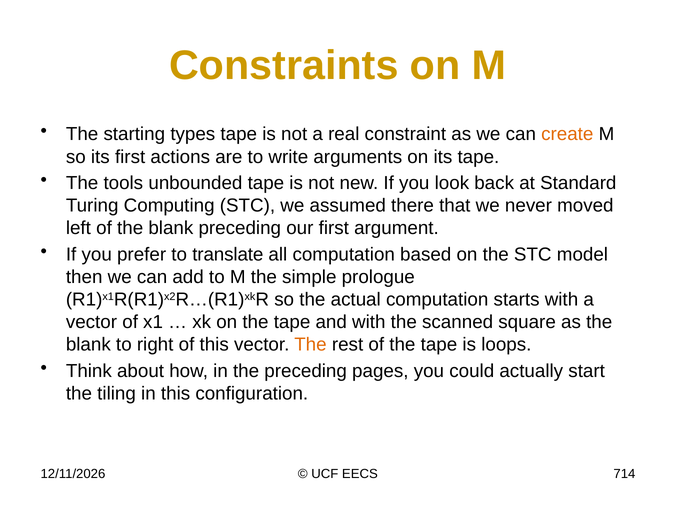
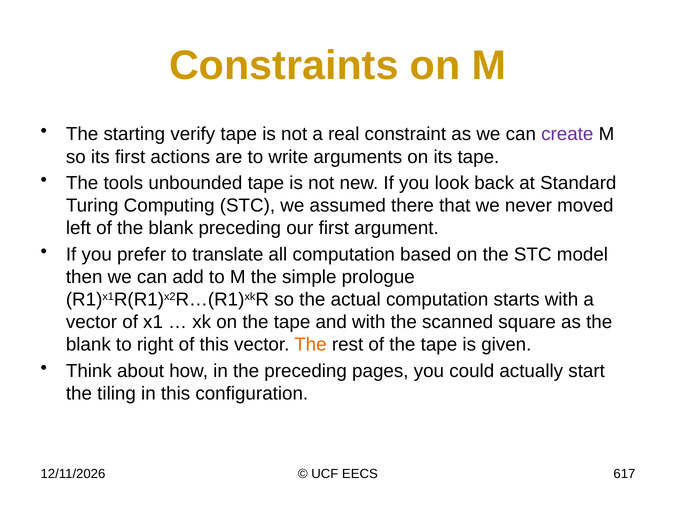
types: types -> verify (193, 134)
create colour: orange -> purple (567, 134)
loops: loops -> given (506, 345)
714: 714 -> 617 (624, 474)
